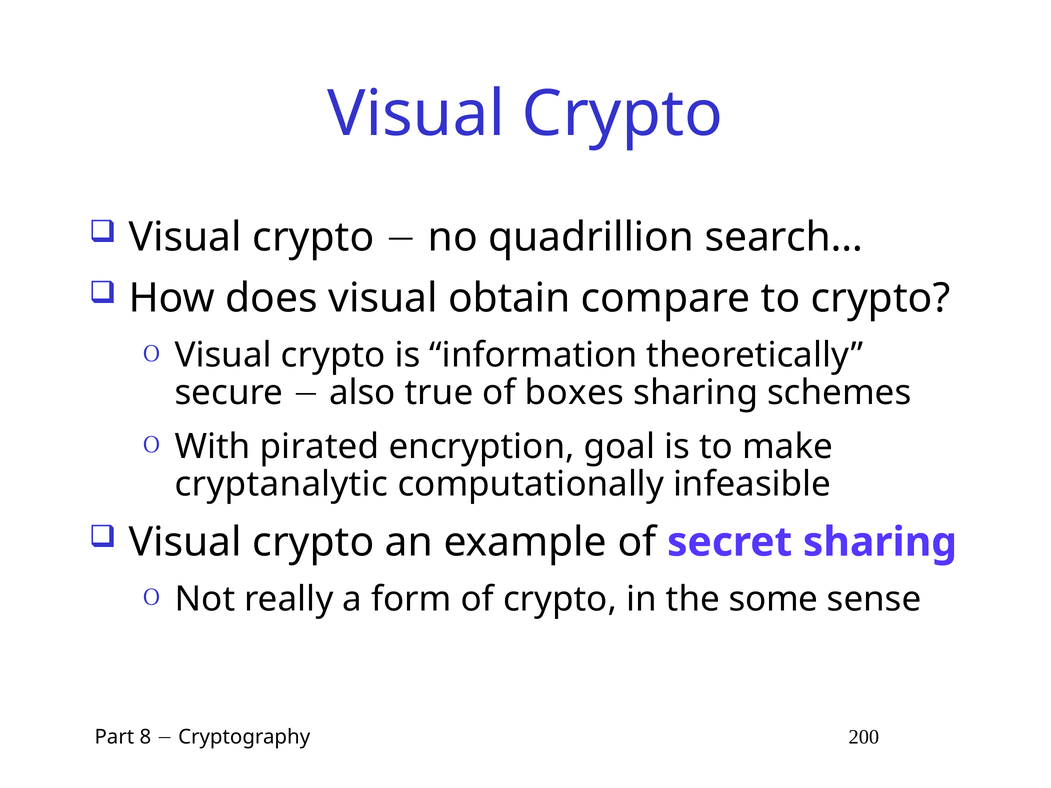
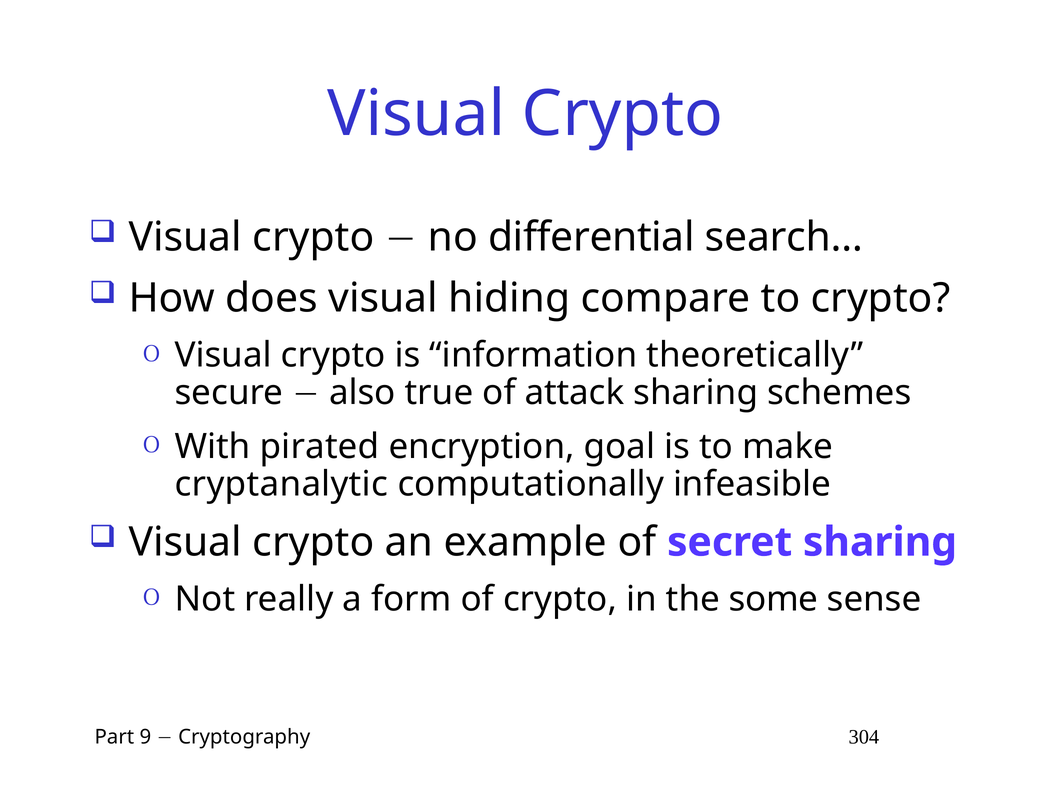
quadrillion: quadrillion -> differential (591, 237)
obtain: obtain -> hiding (509, 298)
boxes: boxes -> attack (575, 393)
8: 8 -> 9 (145, 737)
200: 200 -> 304 (864, 737)
